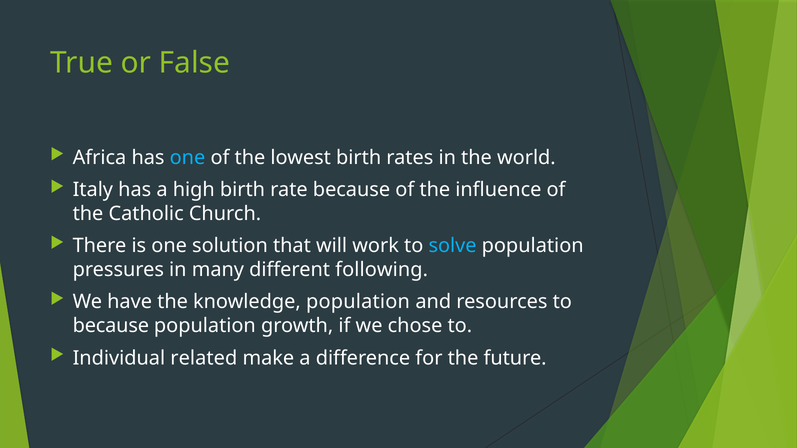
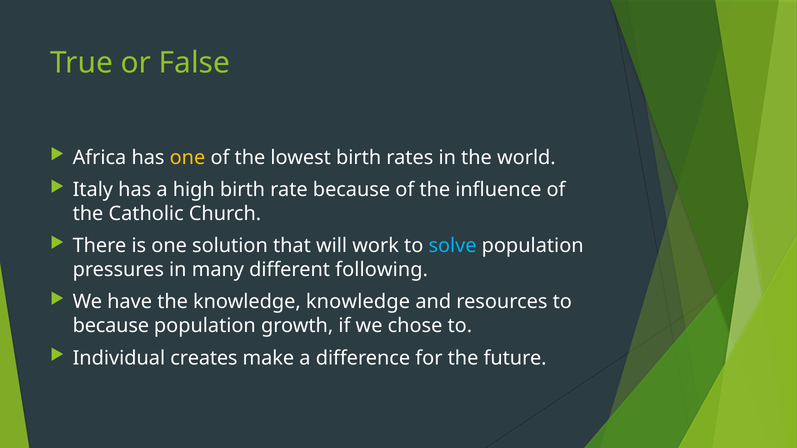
one colour: light blue -> yellow (187, 158)
knowledge population: population -> knowledge (358, 302)
related: related -> creates (204, 358)
